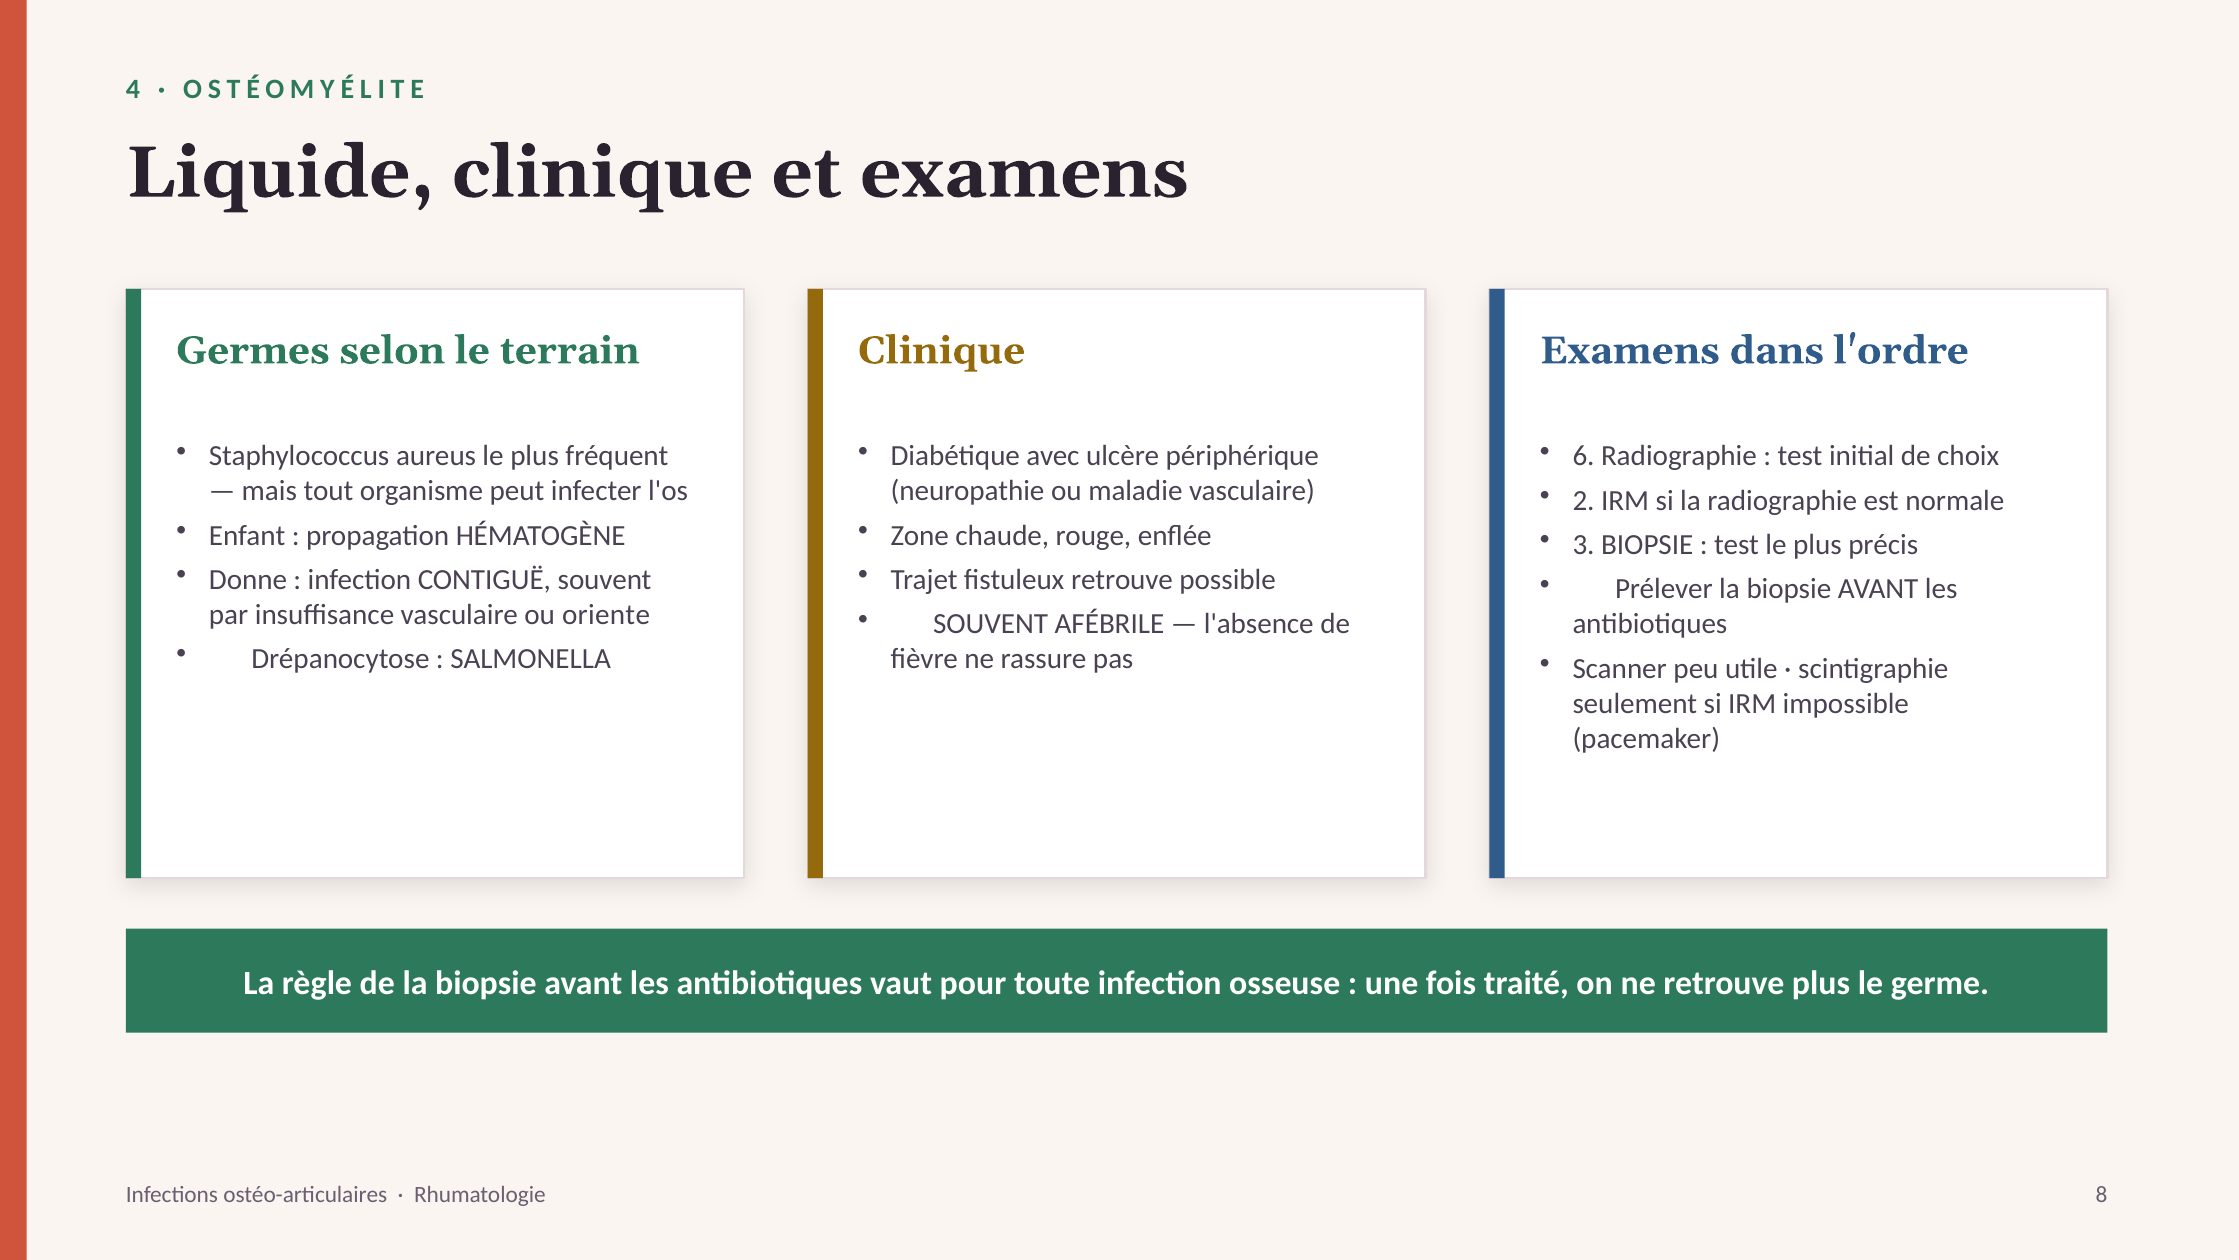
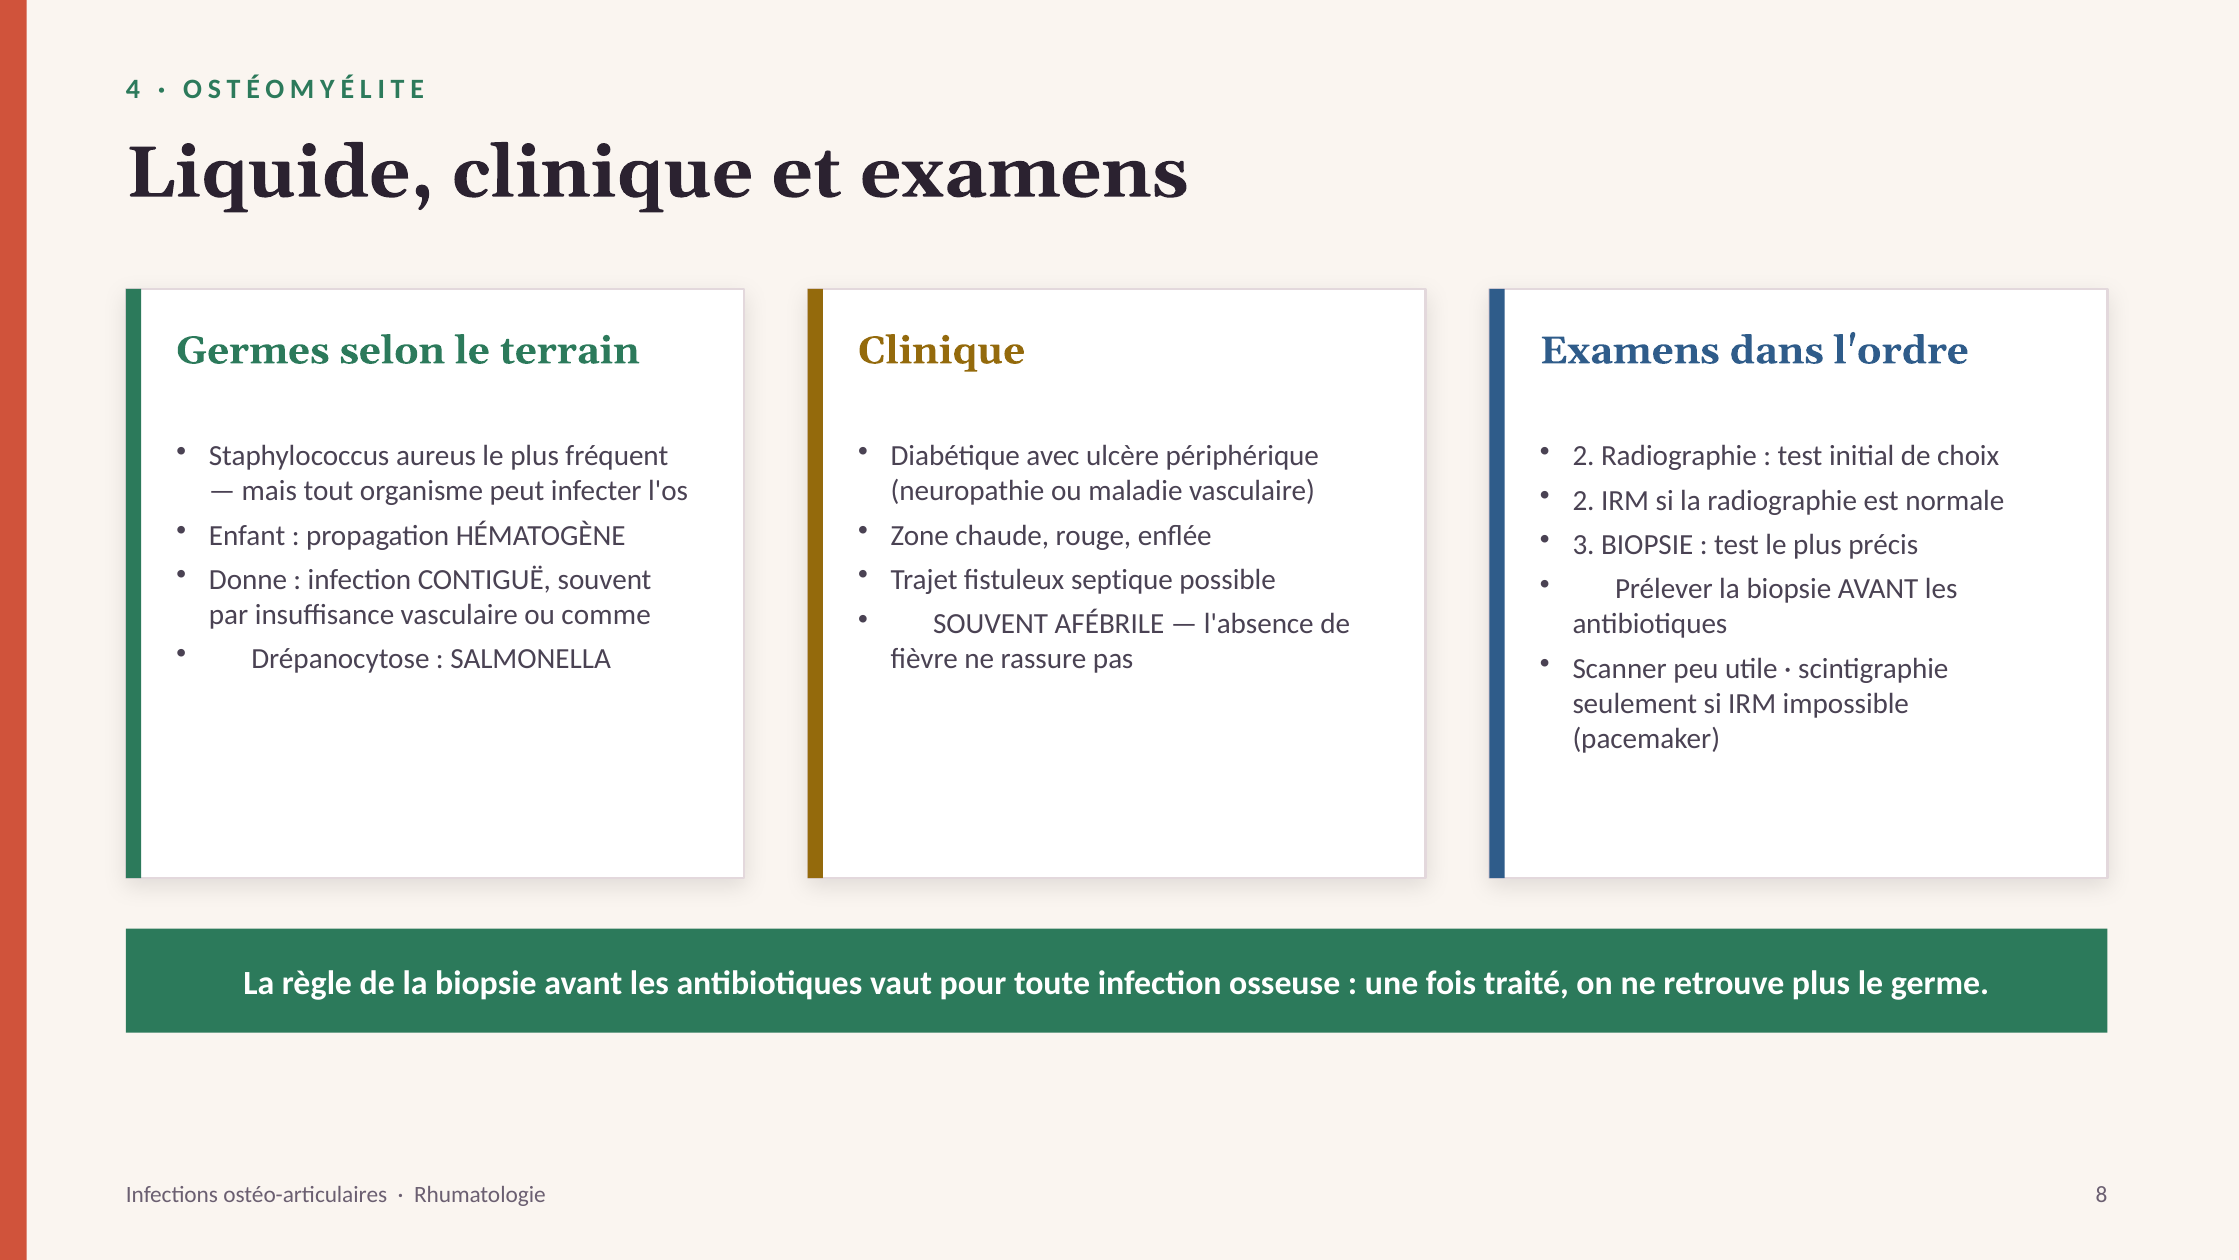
6: 6 -> 2 (1584, 456)
fistuleux retrouve: retrouve -> septique (1122, 580)
oriente: oriente -> comme (606, 615)
